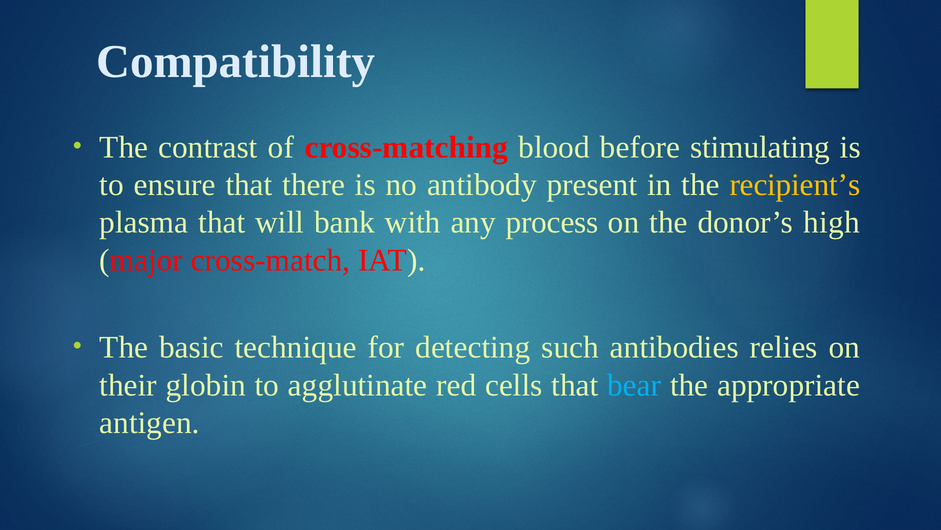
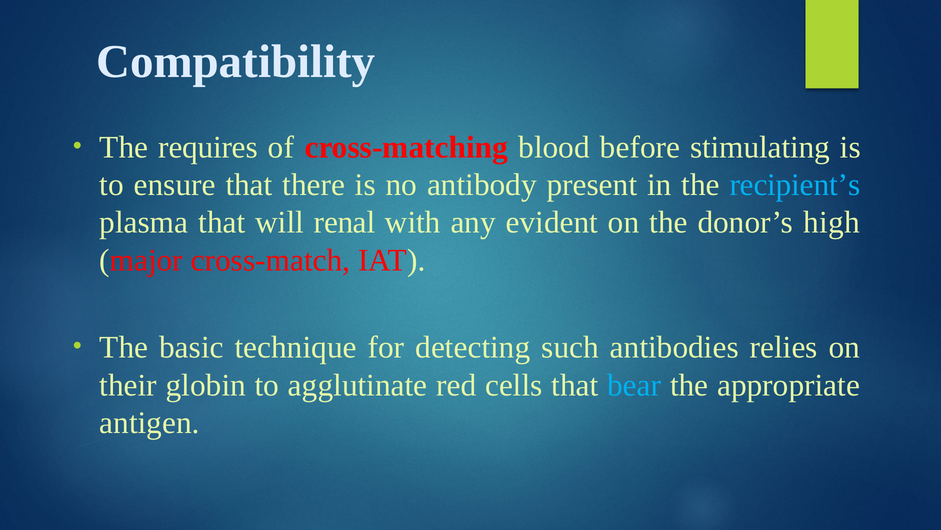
contrast: contrast -> requires (208, 147)
recipient’s colour: yellow -> light blue (795, 185)
bank: bank -> renal (345, 222)
process: process -> evident (552, 222)
